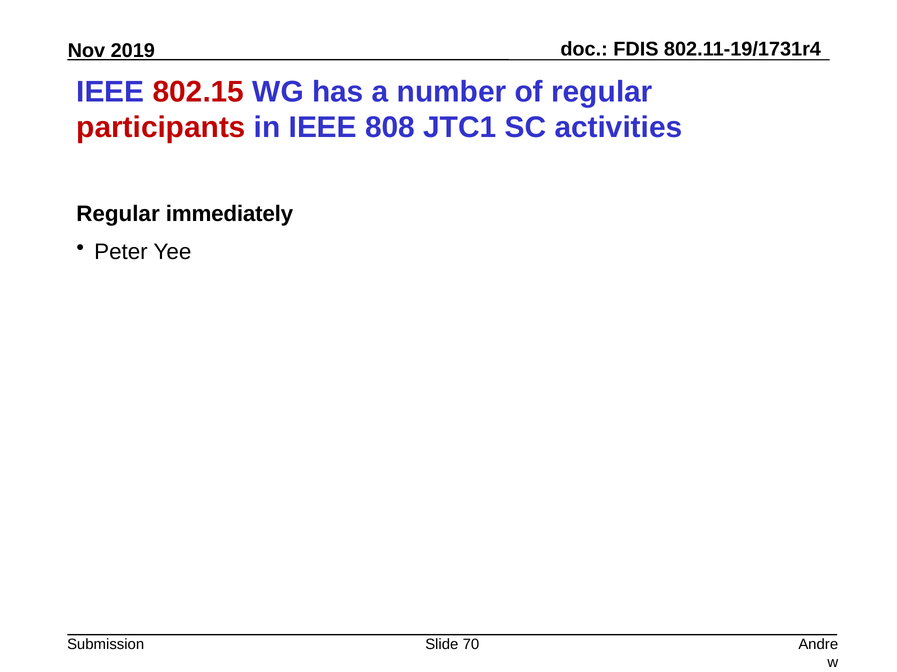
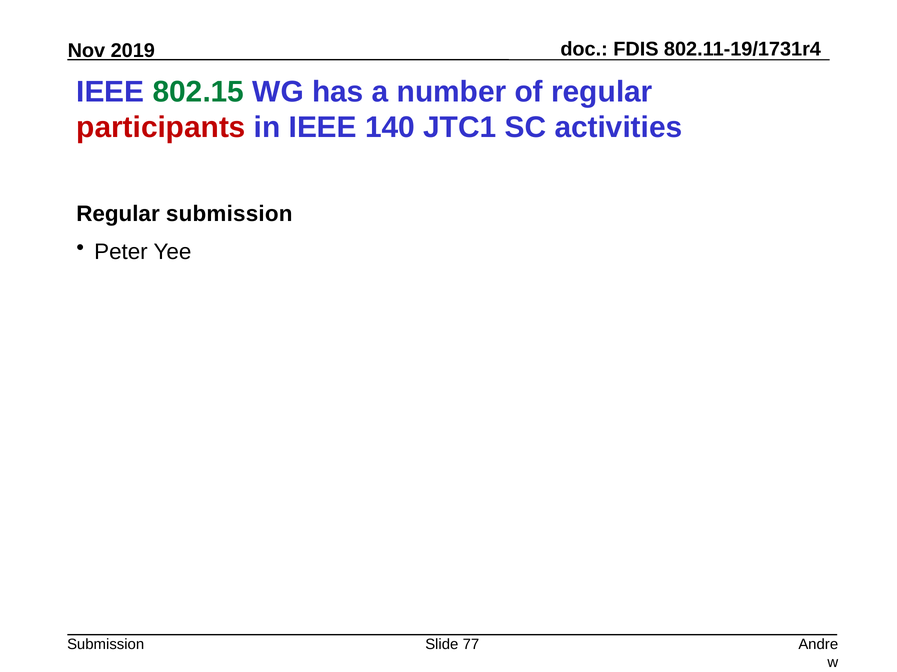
802.15 colour: red -> green (198, 92)
808: 808 -> 140 (390, 128)
Regular immediately: immediately -> submission (229, 214)
70: 70 -> 77 (471, 645)
